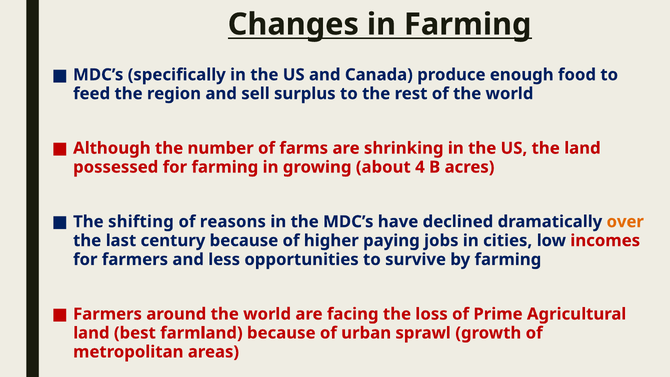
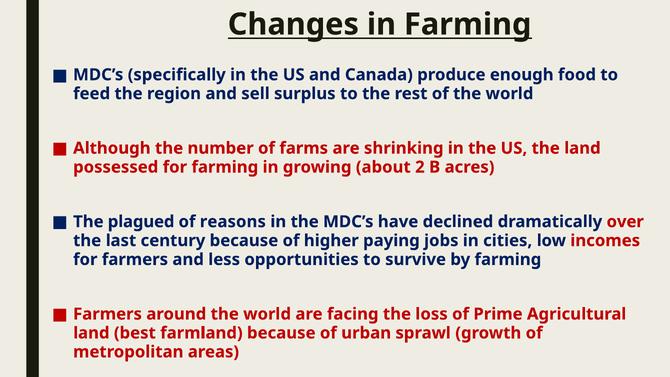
4: 4 -> 2 (420, 167)
shifting: shifting -> plagued (141, 222)
over colour: orange -> red (625, 222)
